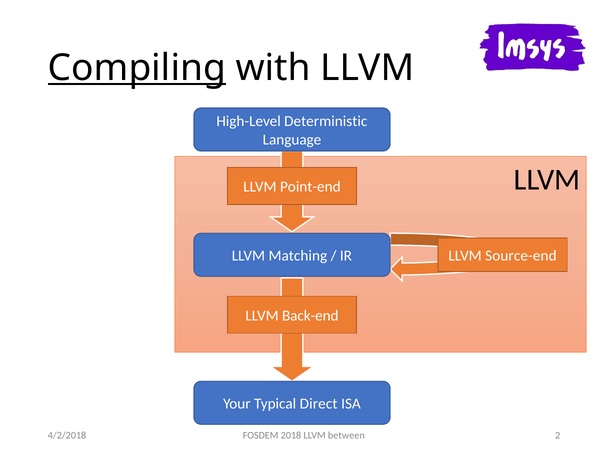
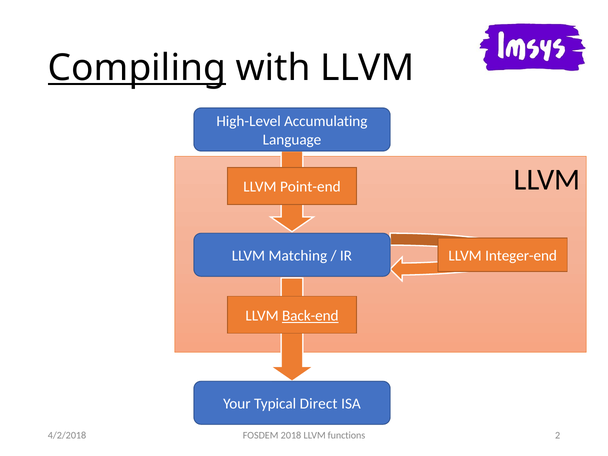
Deterministic: Deterministic -> Accumulating (326, 121)
Source-end: Source-end -> Integer-end (521, 256)
Back-end underline: none -> present (310, 316)
between: between -> functions (346, 435)
